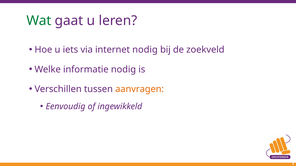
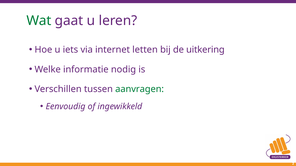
internet nodig: nodig -> letten (145, 50)
zoekveld: zoekveld -> uitkering (205, 50)
aanvragen colour: orange -> green (140, 89)
